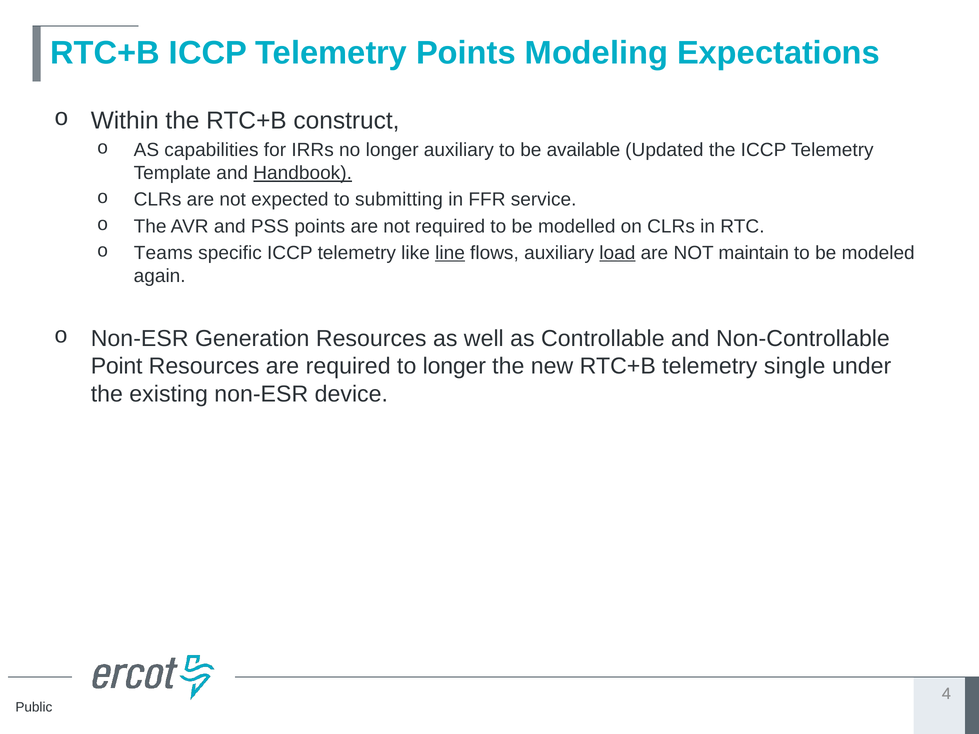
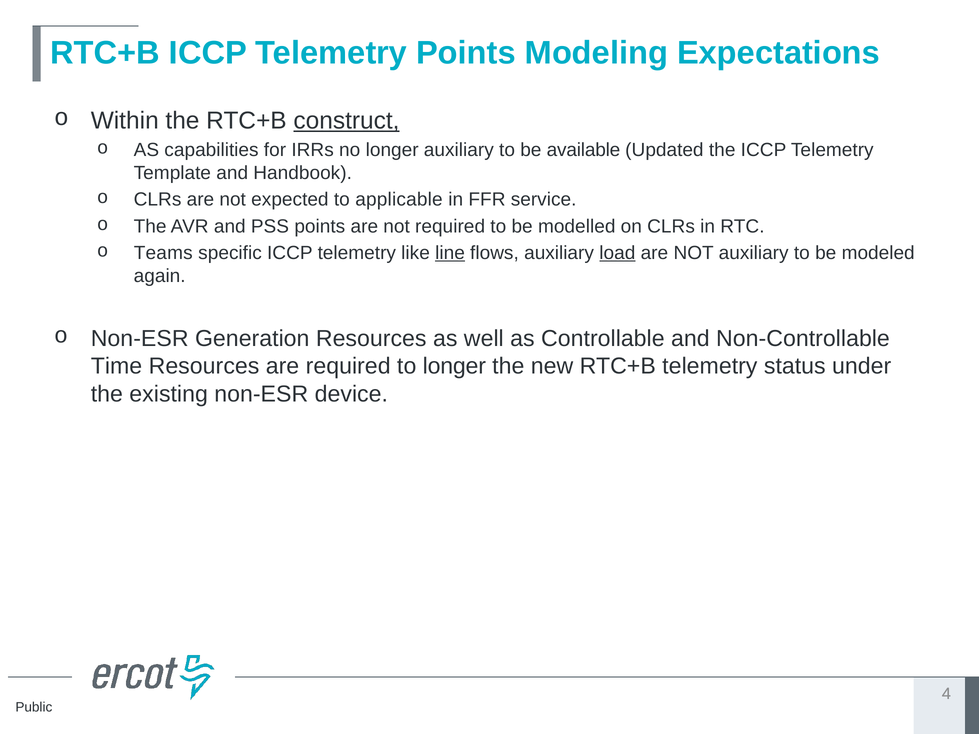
construct underline: none -> present (346, 121)
Handbook underline: present -> none (303, 173)
submitting: submitting -> applicable (399, 200)
NOT maintain: maintain -> auxiliary (754, 253)
Point: Point -> Time (117, 366)
single: single -> status (795, 366)
